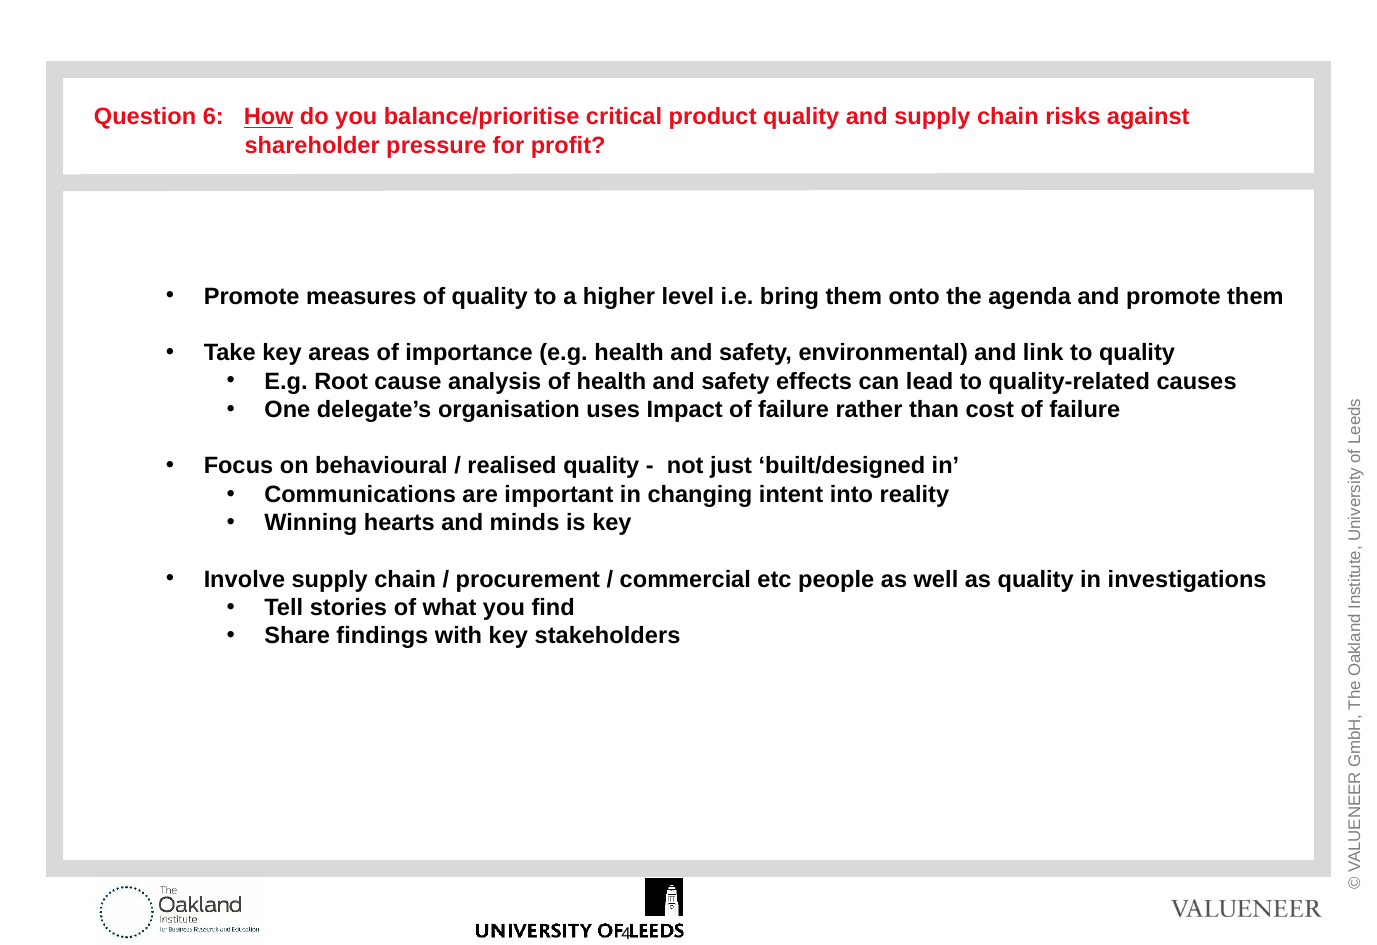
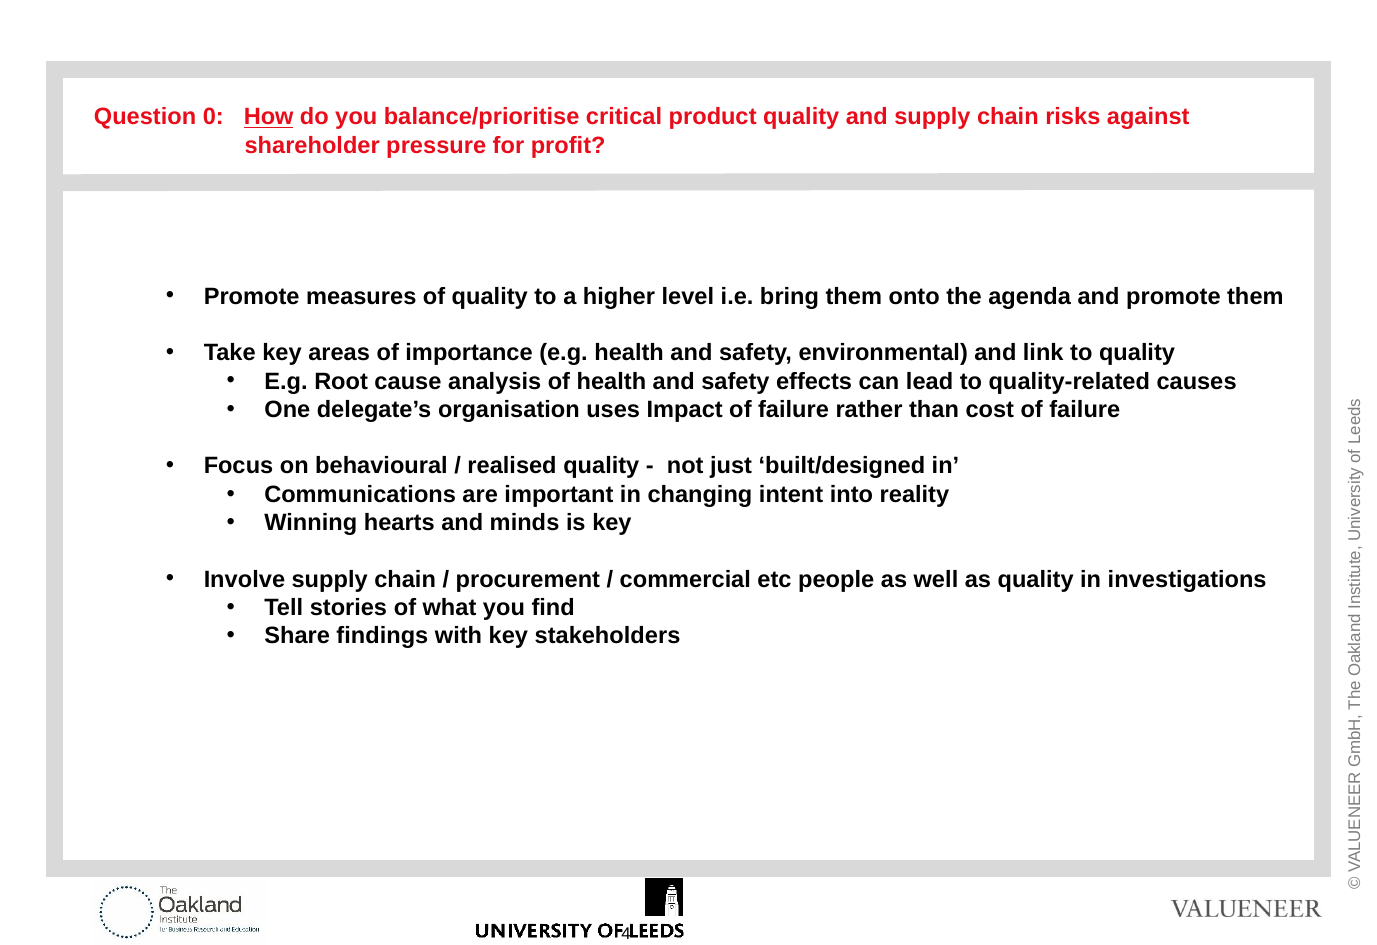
6: 6 -> 0 (213, 117)
